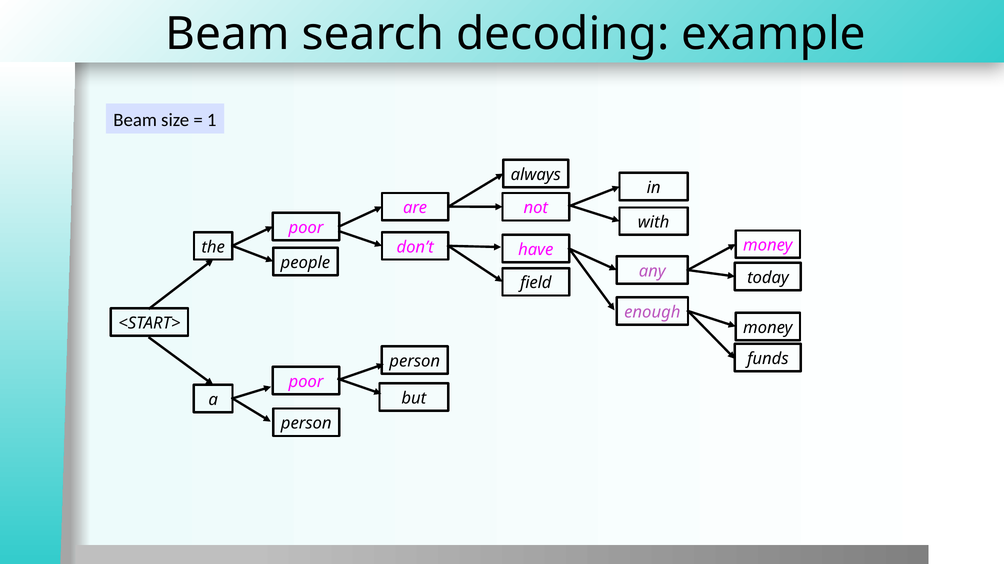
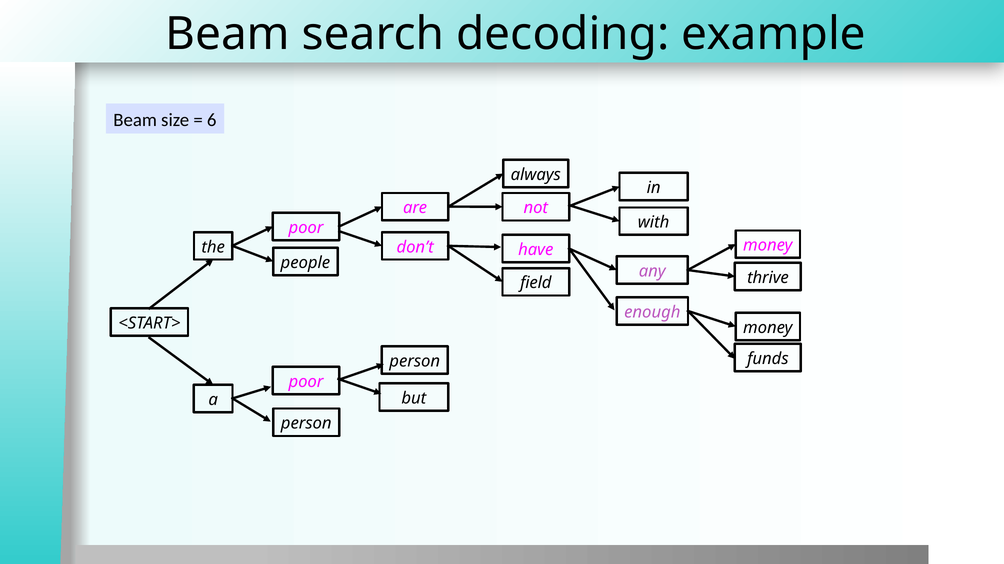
1: 1 -> 6 (212, 120)
today: today -> thrive (768, 278)
